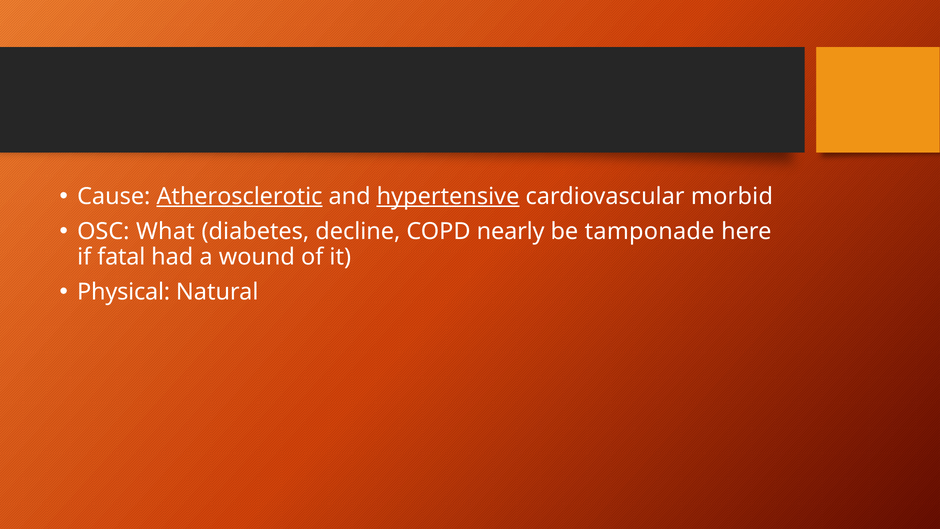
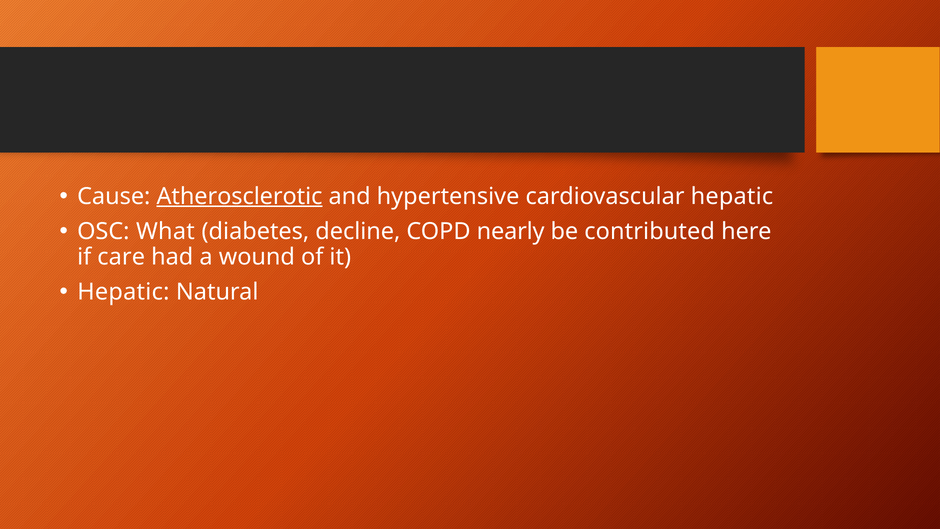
hypertensive underline: present -> none (448, 196)
cardiovascular morbid: morbid -> hepatic (732, 196)
tamponade: tamponade -> contributed (650, 231)
fatal: fatal -> care (121, 257)
Physical: Physical -> Hepatic (123, 292)
